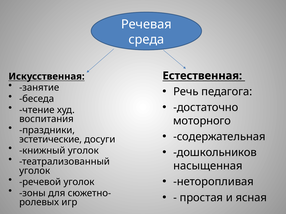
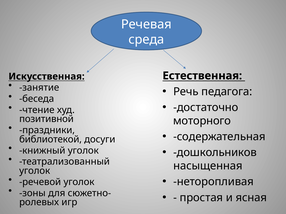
воспитания: воспитания -> позитивной (46, 119)
эстетические: эстетические -> библиотекой (51, 140)
